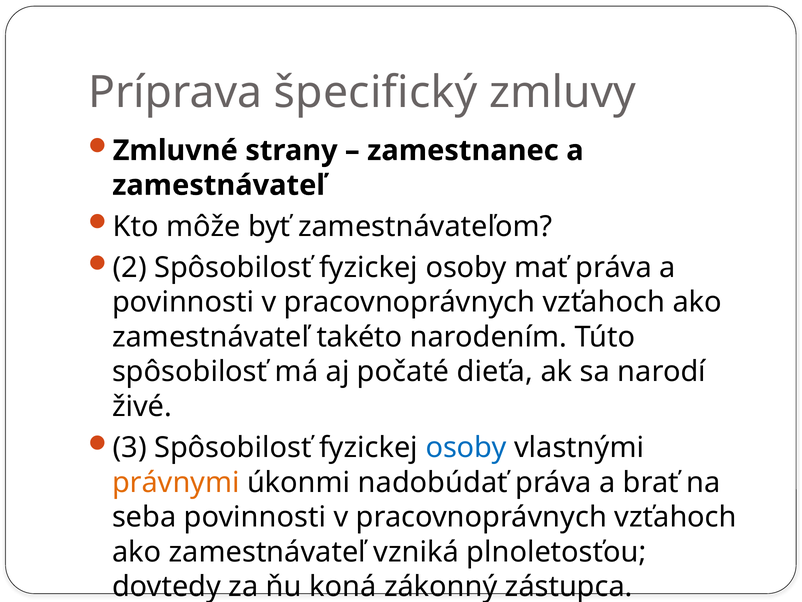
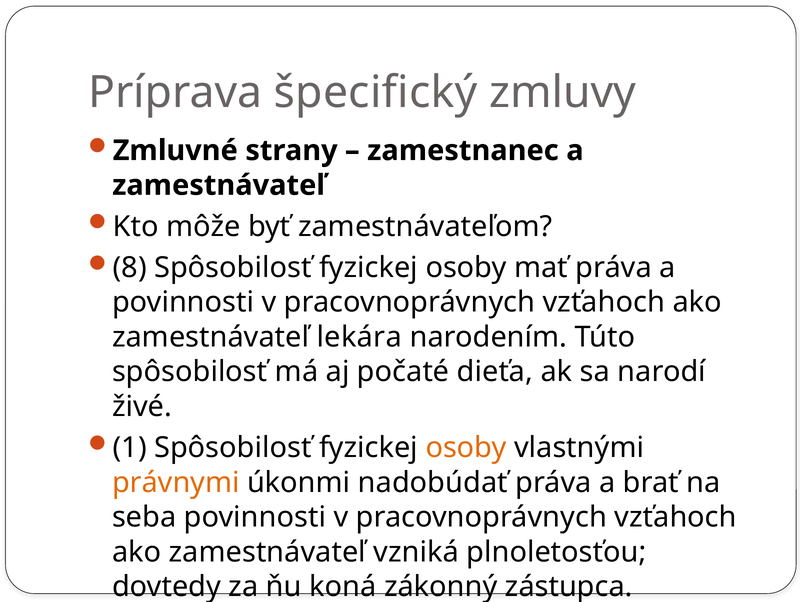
2: 2 -> 8 (130, 267)
takéto: takéto -> lekára (359, 337)
3: 3 -> 1 (130, 447)
osoby colour: blue -> orange (466, 447)
